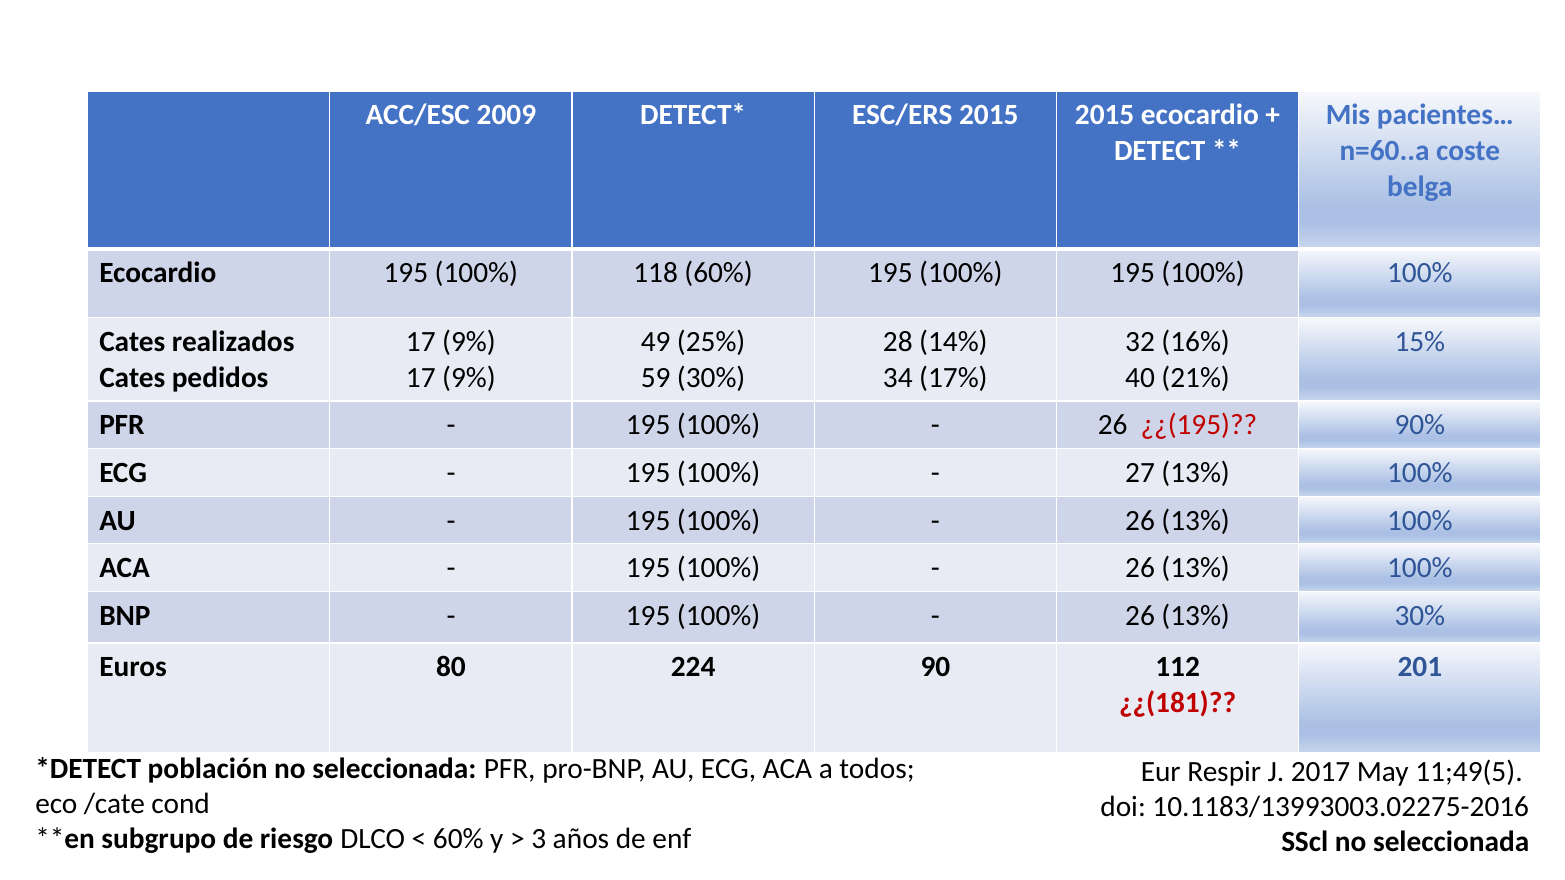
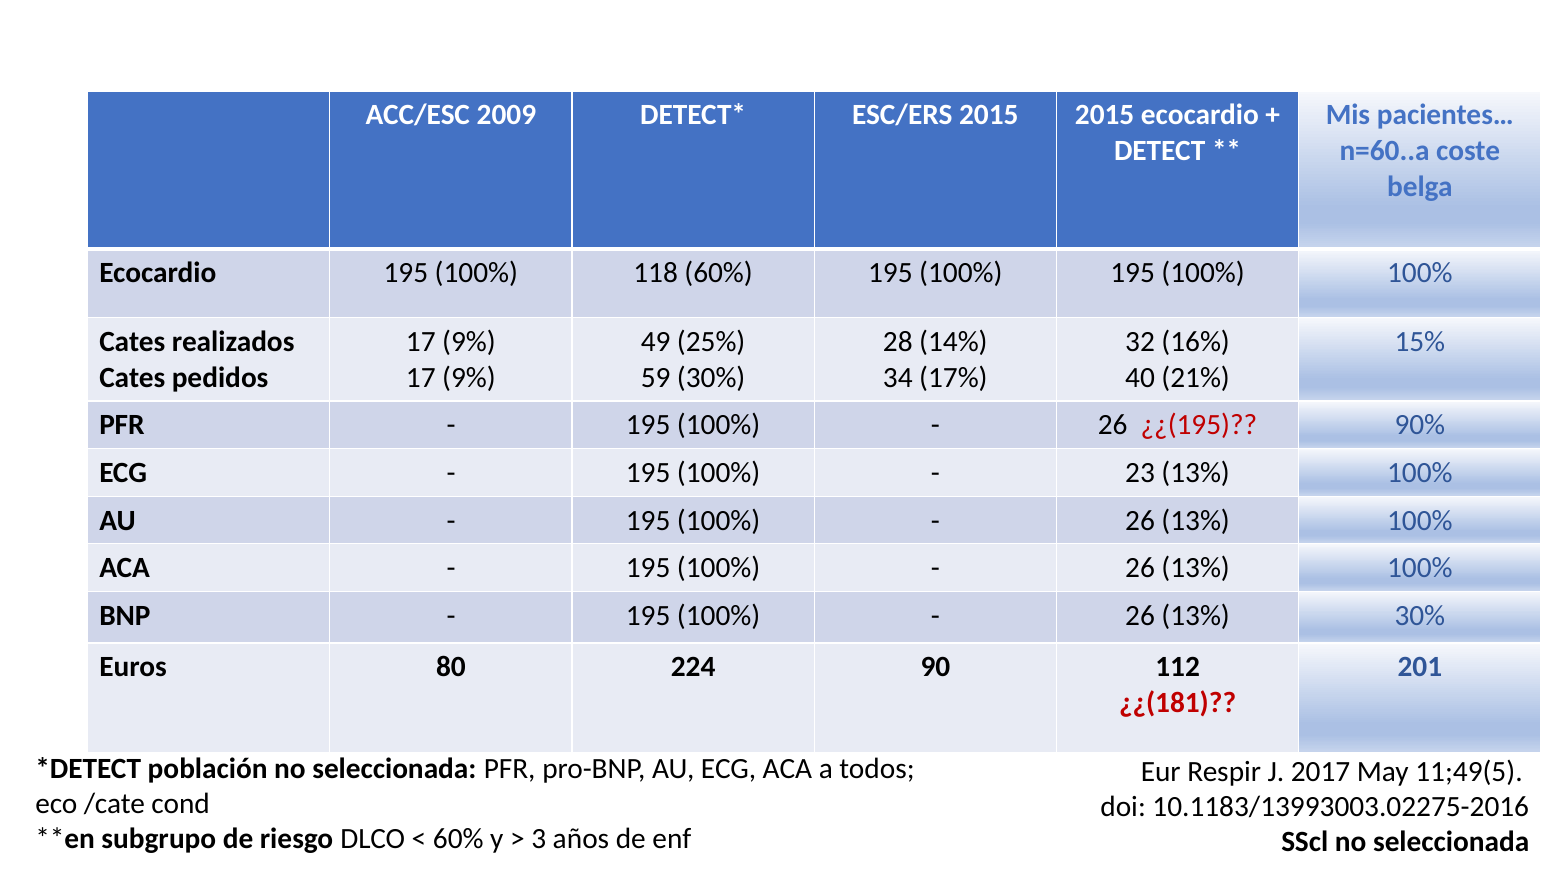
27: 27 -> 23 (1140, 473)
